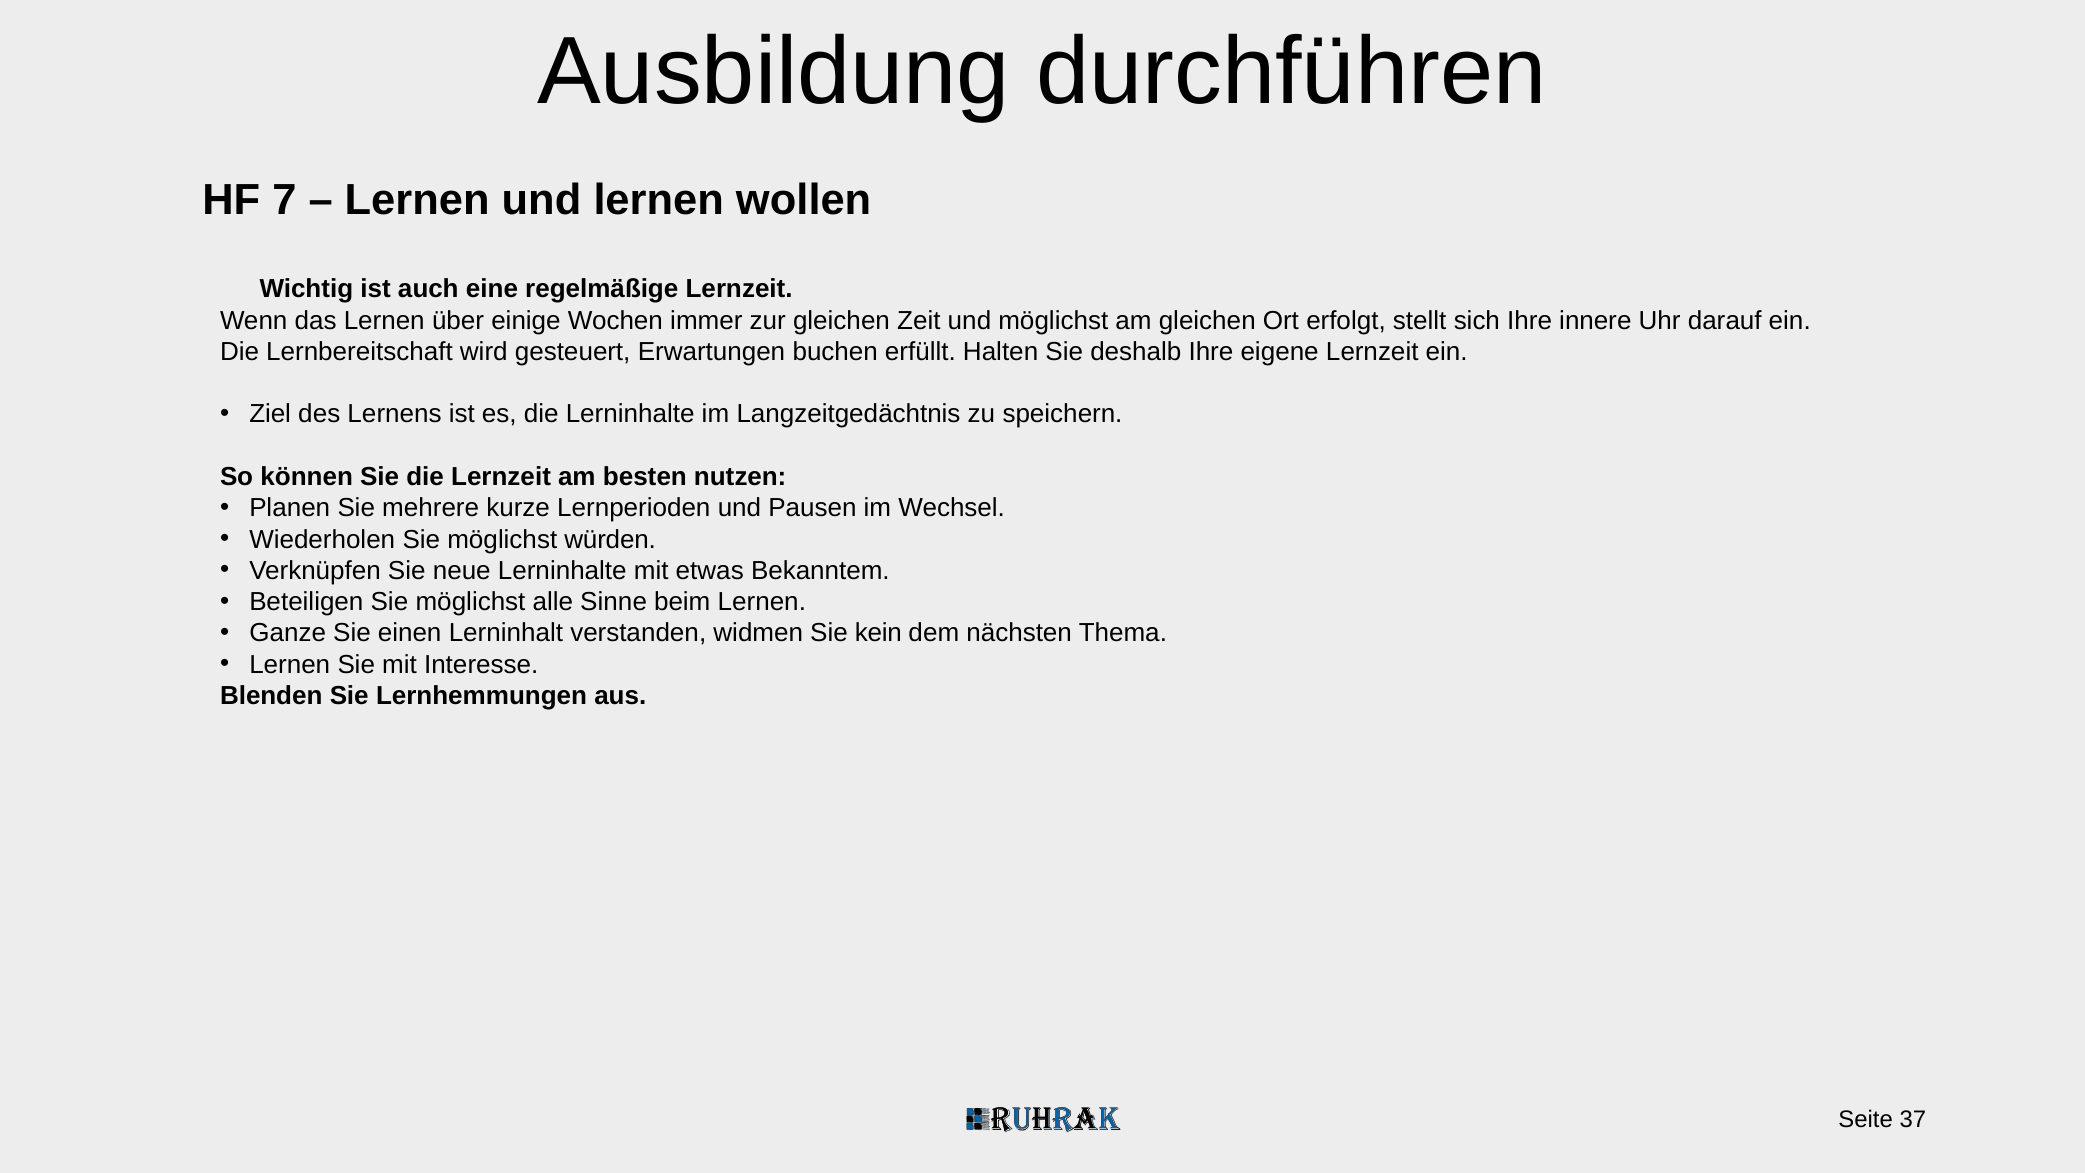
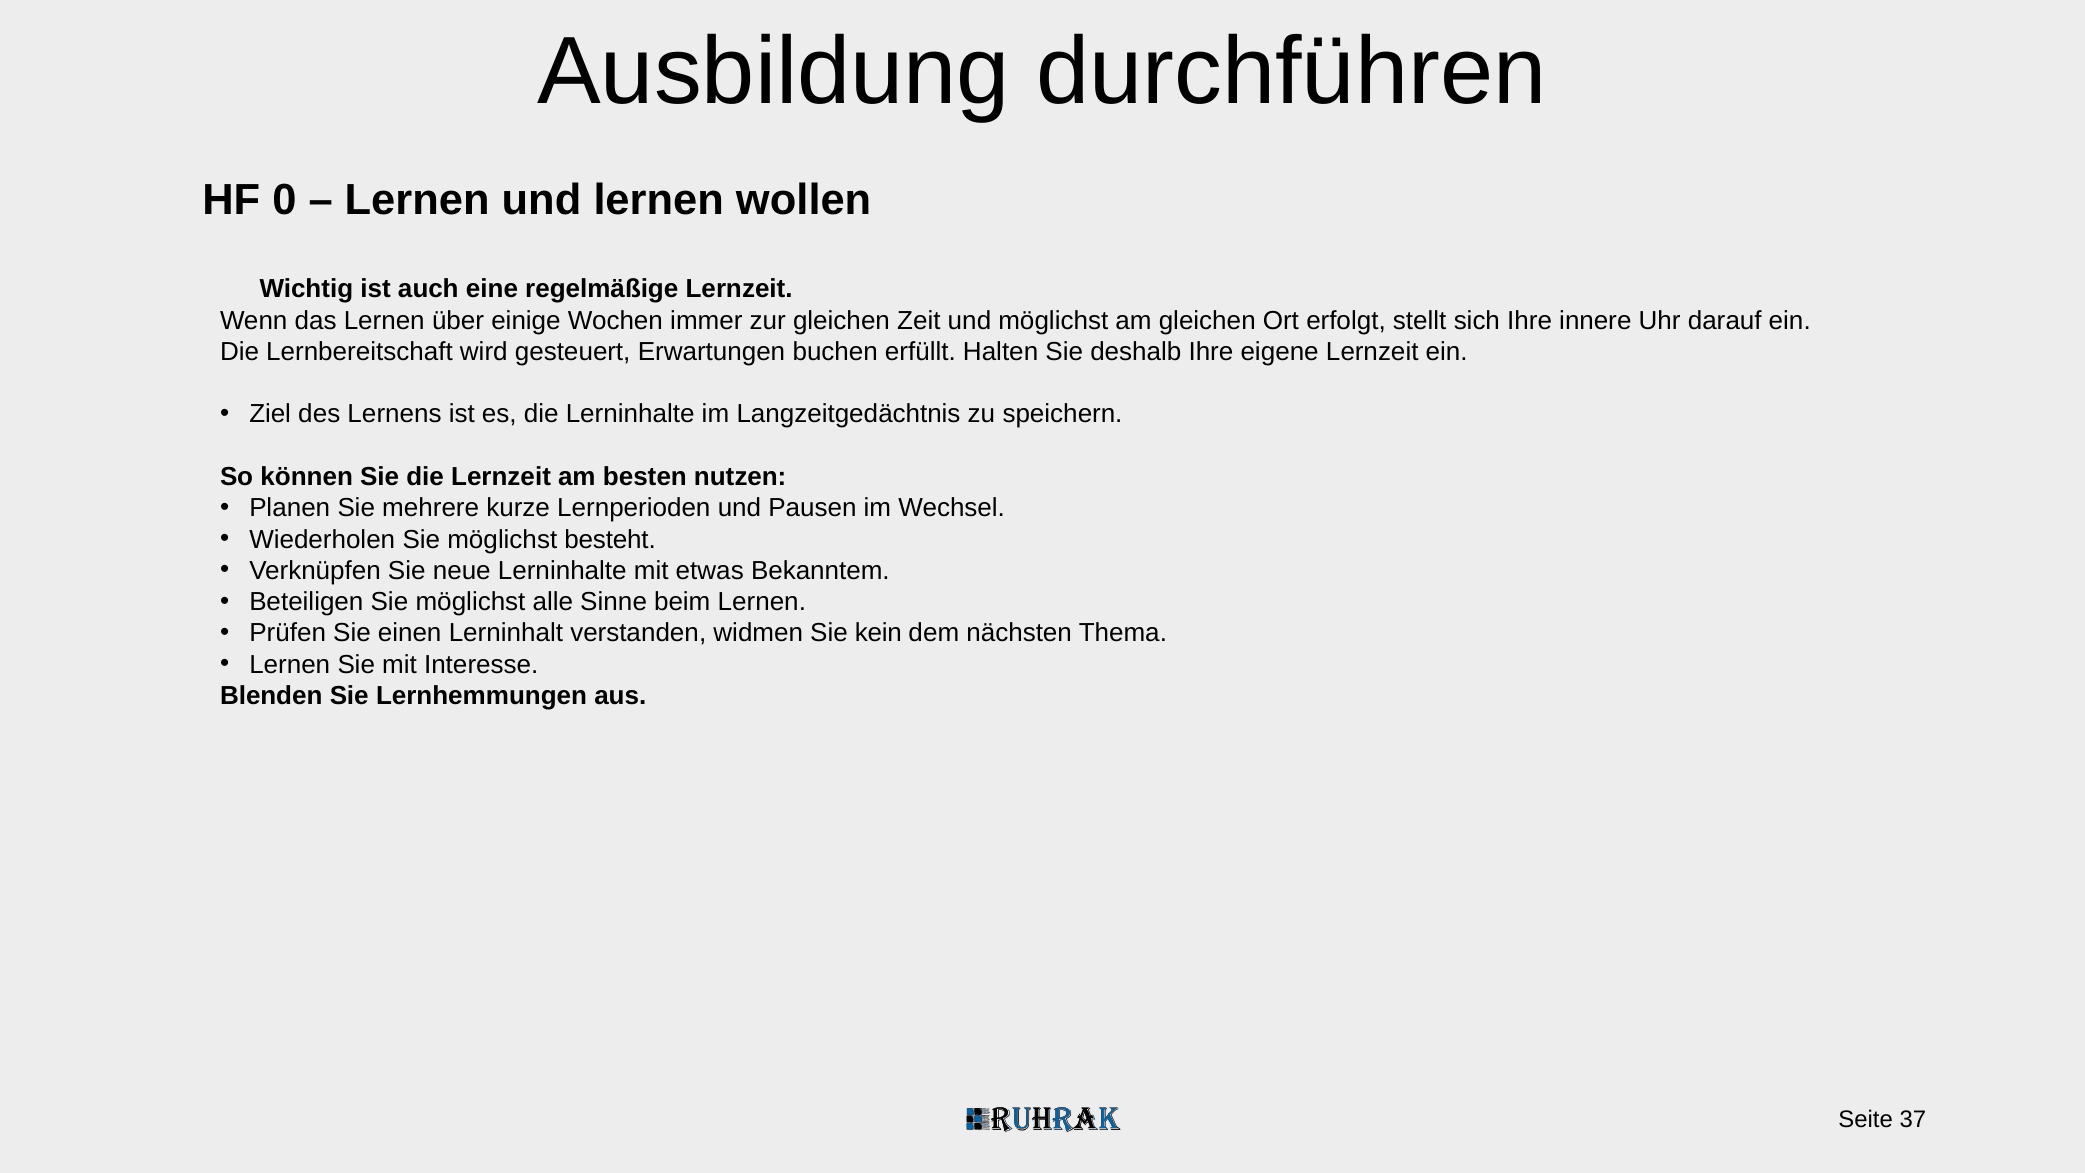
7: 7 -> 0 (284, 200)
würden: würden -> besteht (610, 539)
Ganze: Ganze -> Prüfen (288, 633)
